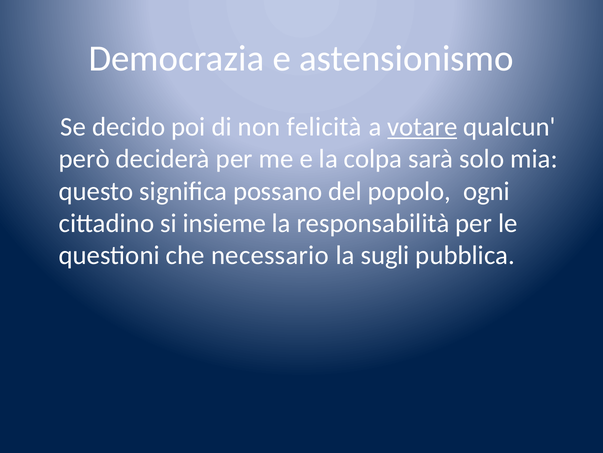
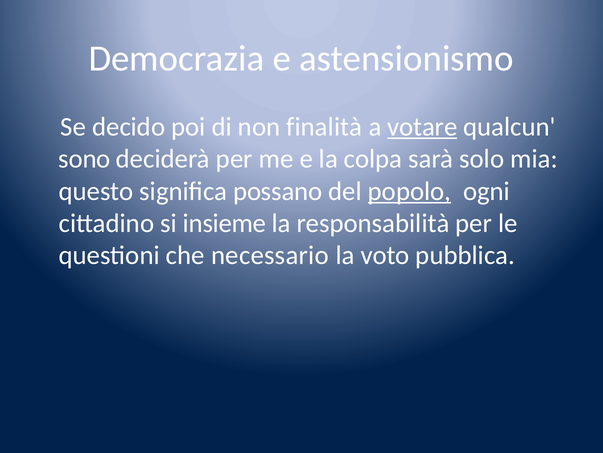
felicità: felicità -> finalità (324, 126)
però: però -> sono (84, 159)
popolo underline: none -> present (409, 191)
sugli: sugli -> voto (385, 255)
